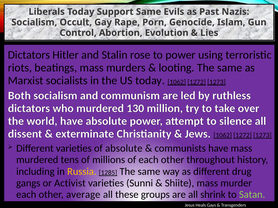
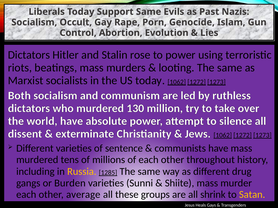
of absolute: absolute -> sentence (124, 149)
Activist: Activist -> Burden (70, 184)
Satan colour: light green -> yellow (252, 195)
